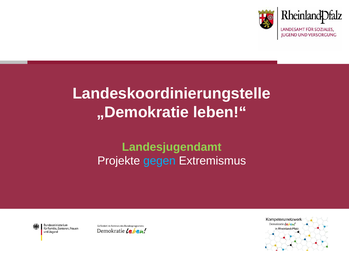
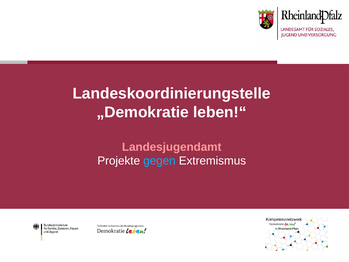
Landesjugendamt colour: light green -> pink (172, 147)
